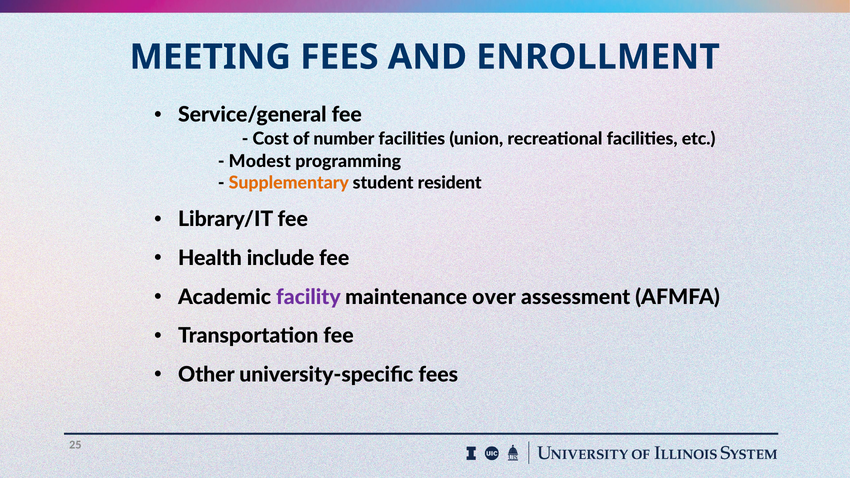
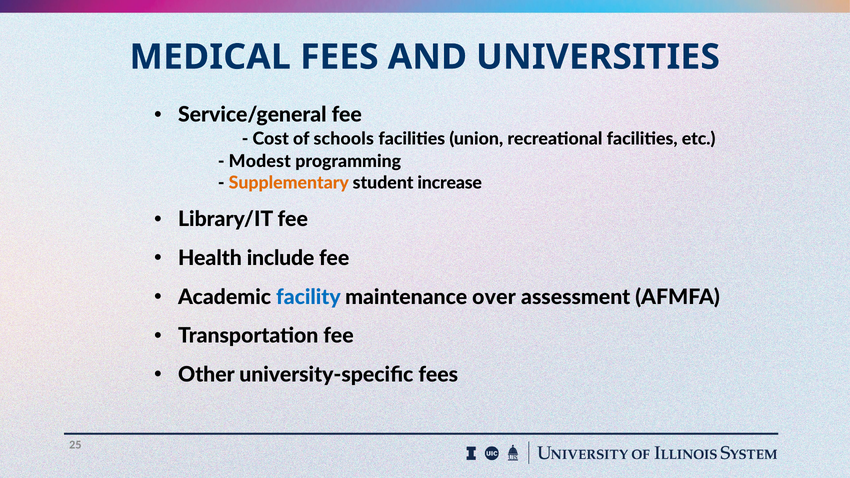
MEETING: MEETING -> MEDICAL (210, 57)
ENROLLMENT: ENROLLMENT -> UNIVERSITIES (598, 57)
number: number -> schools (344, 139)
resident: resident -> increase (450, 183)
facility colour: purple -> blue (308, 297)
